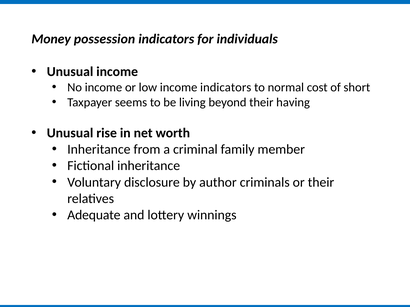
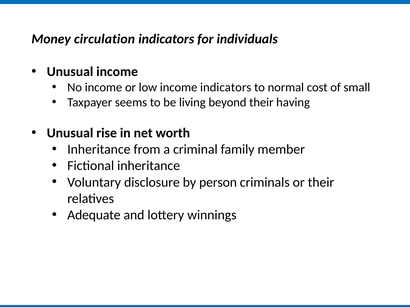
possession: possession -> circulation (105, 39)
short: short -> small (357, 87)
author: author -> person (218, 182)
